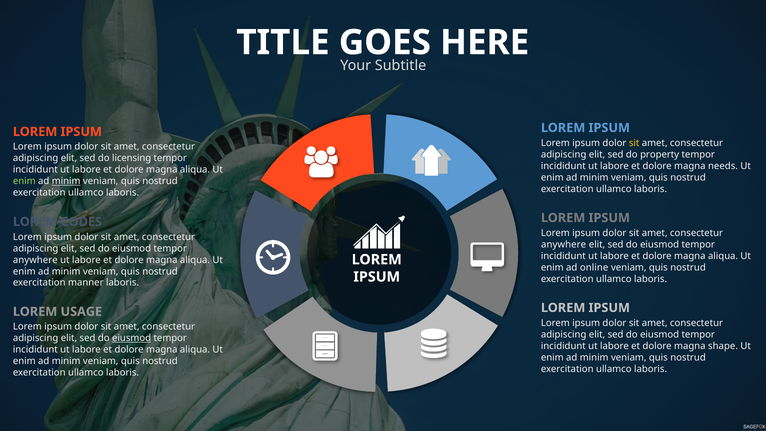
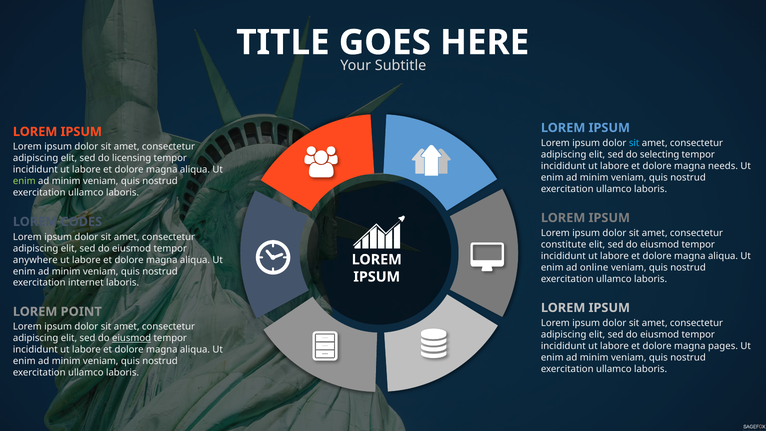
sit colour: yellow -> light blue (634, 143)
property: property -> selecting (660, 154)
minim underline: present -> none (66, 181)
anywhere: anywhere -> constitute (564, 244)
manner: manner -> internet (86, 283)
USAGE: USAGE -> POINT (81, 312)
shape: shape -> pages (723, 346)
